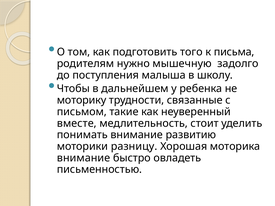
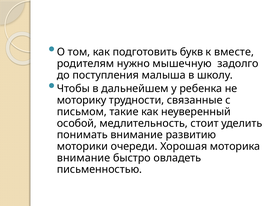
того: того -> букв (191, 52)
письма: письма -> вместе (234, 52)
вместе: вместе -> особой (77, 123)
разницу: разницу -> очереди (134, 147)
